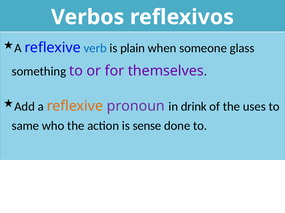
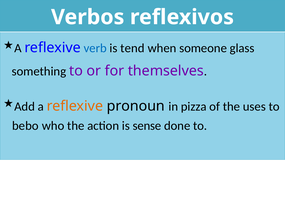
plain: plain -> tend (132, 48)
pronoun colour: purple -> black (136, 106)
drink: drink -> pizza (194, 107)
same: same -> bebo (25, 126)
